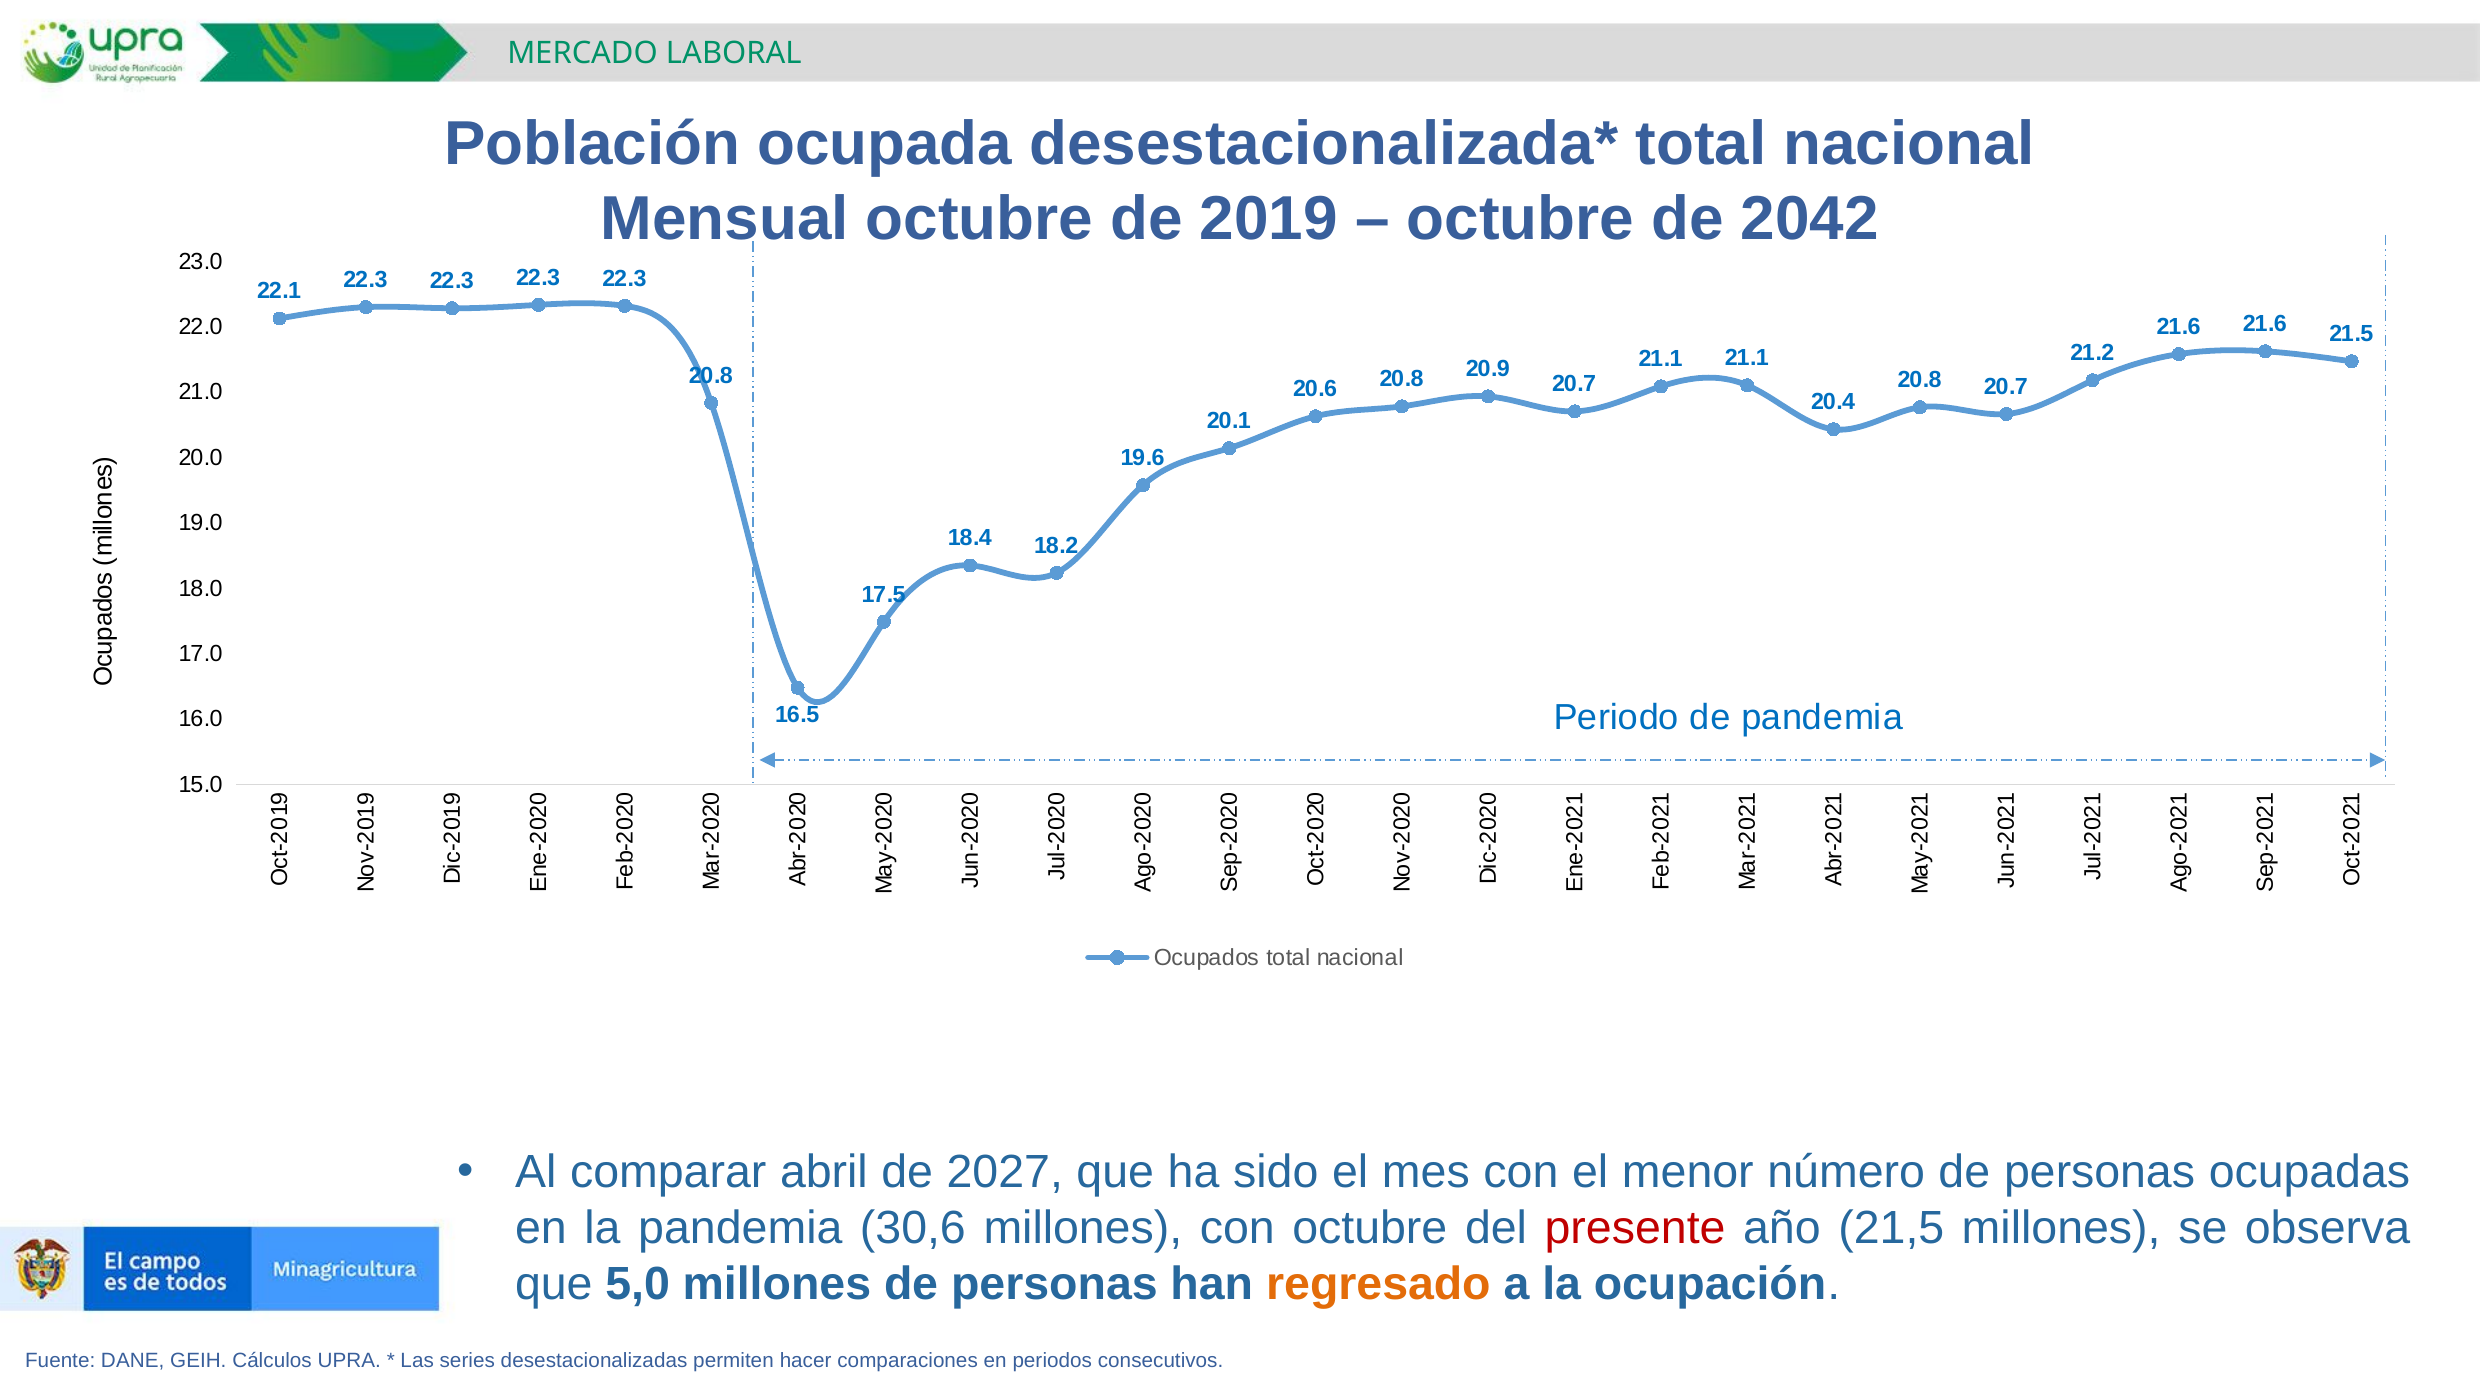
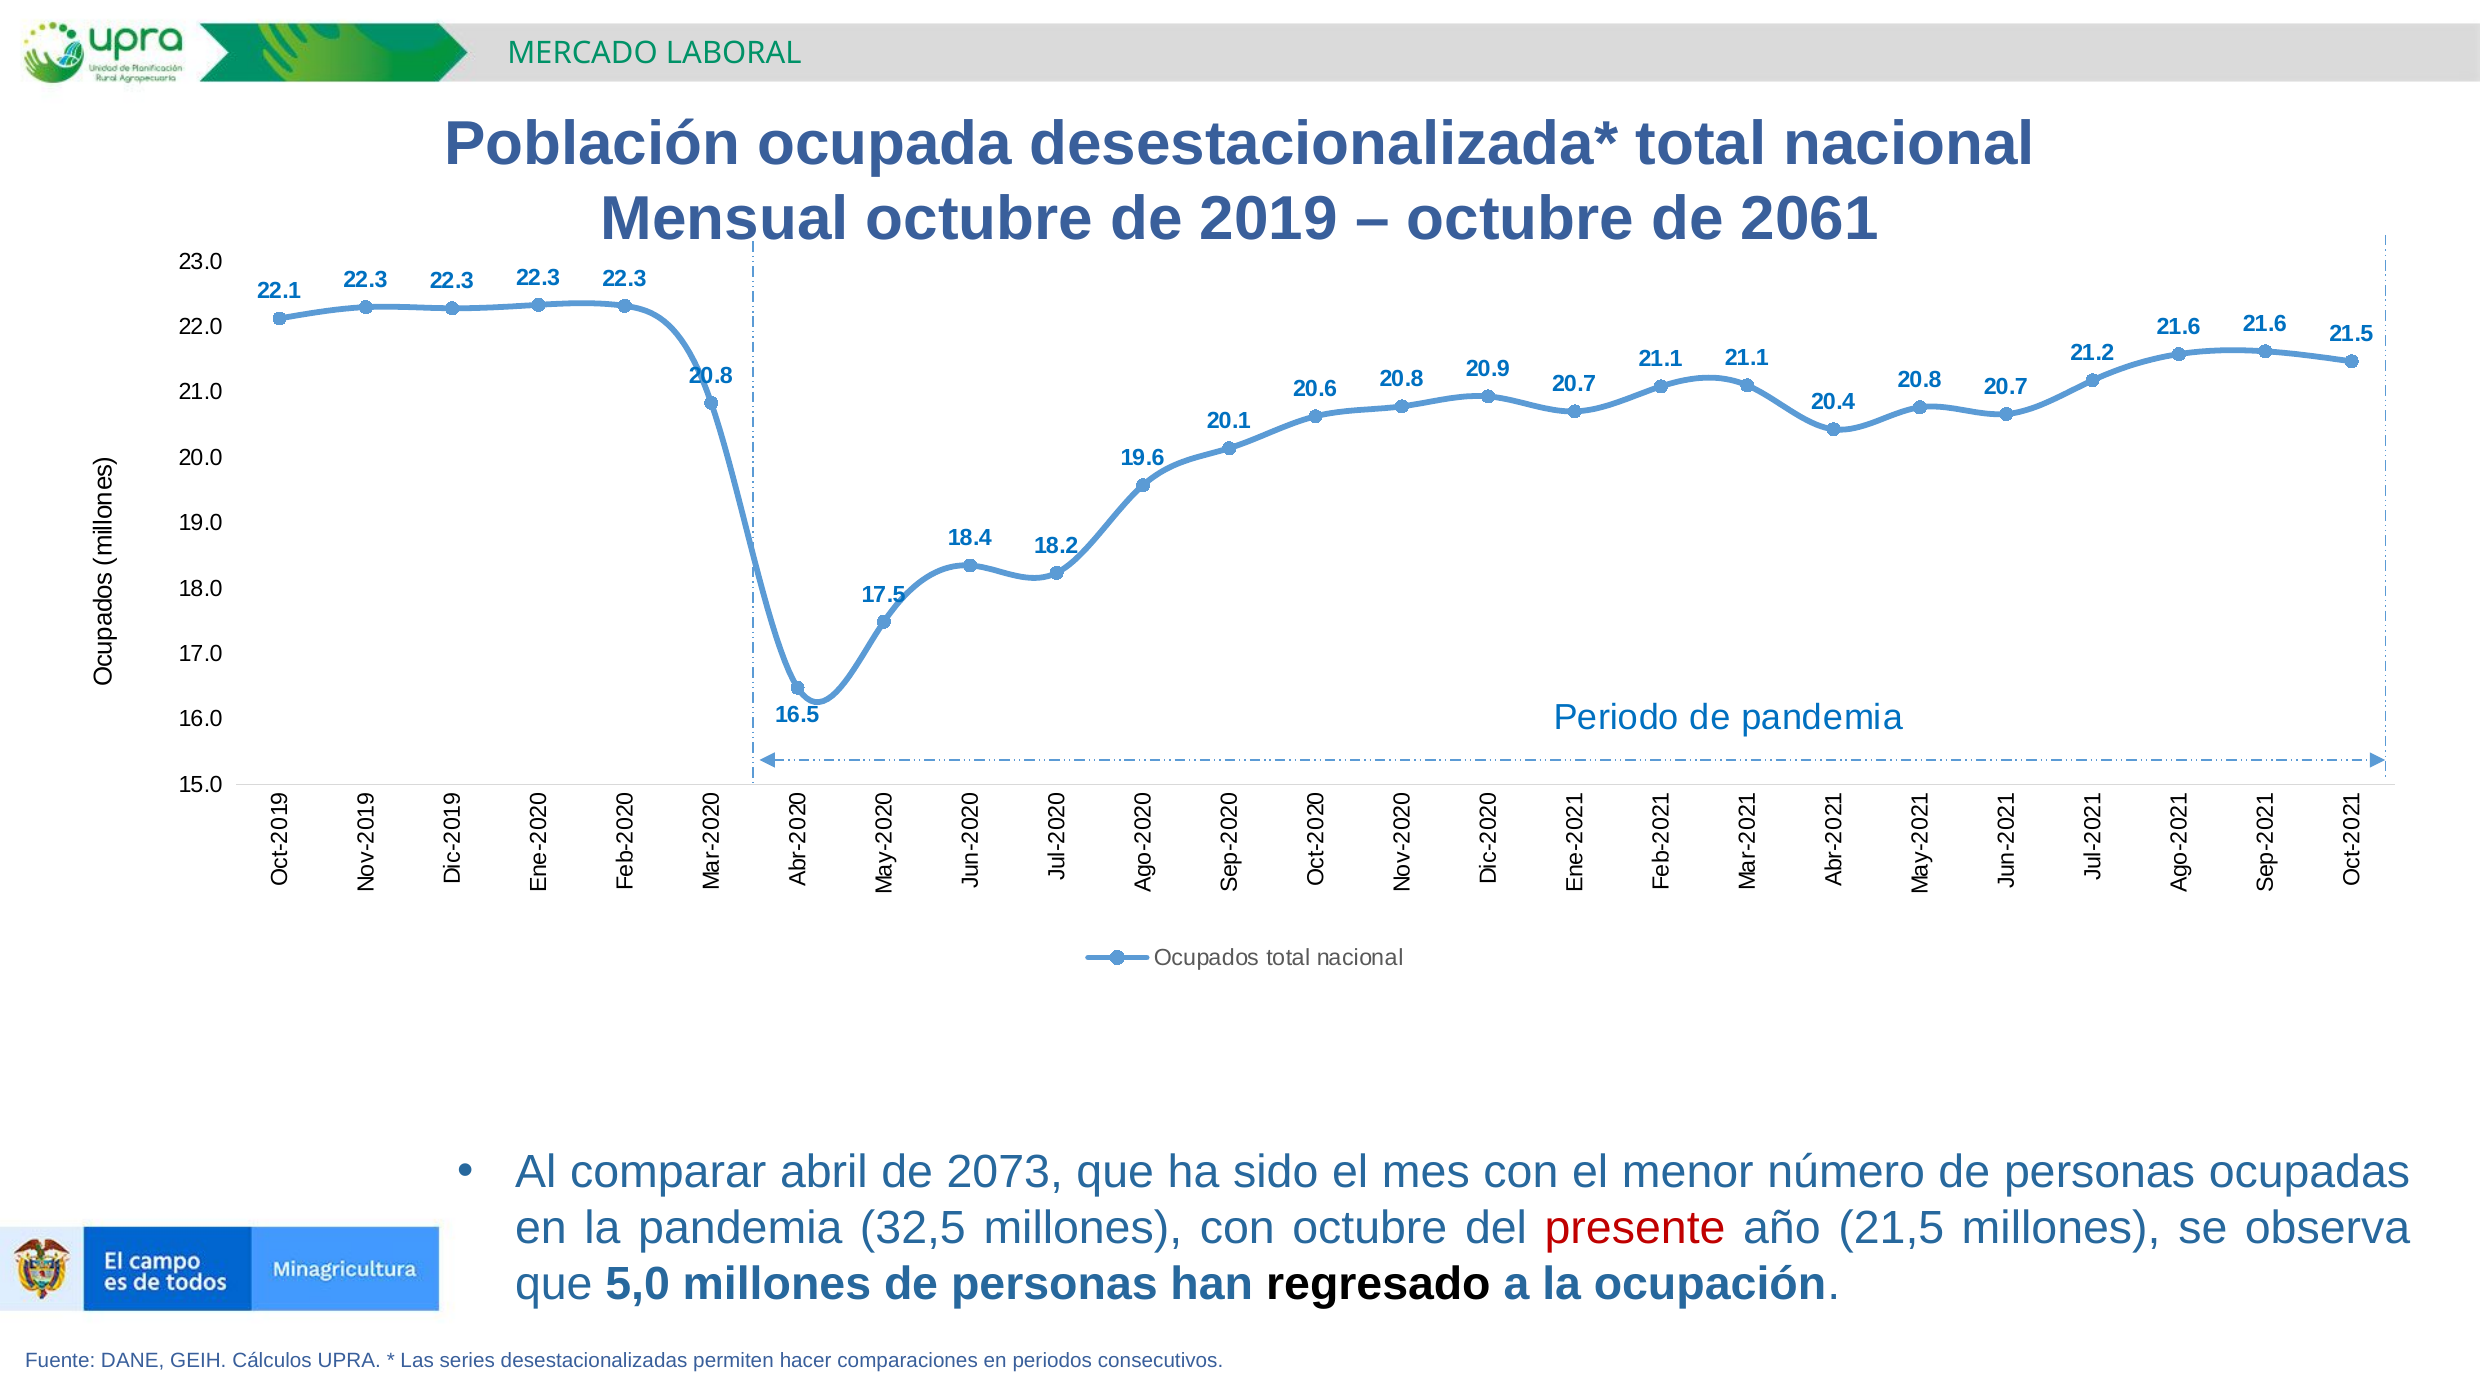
2042: 2042 -> 2061 (1810, 219)
2027: 2027 -> 2073 (1005, 1172)
30,6: 30,6 -> 32,5 (913, 1228)
regresado colour: orange -> black (1378, 1284)
